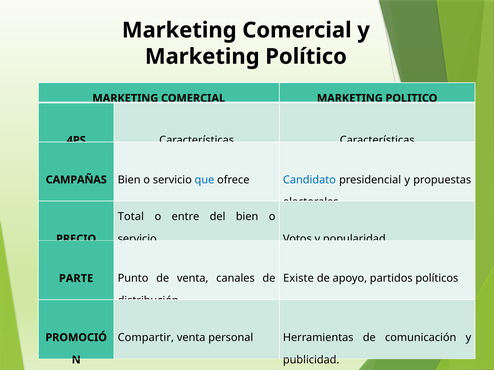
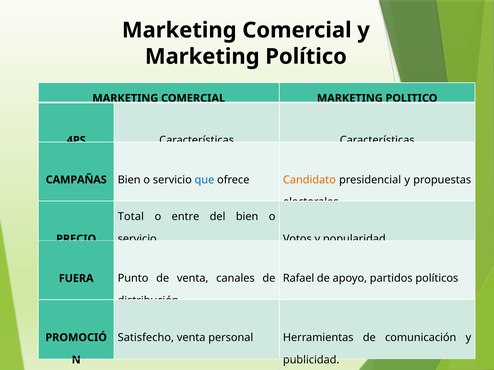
Candidato colour: blue -> orange (309, 180)
Existe: Existe -> Rafael (299, 279)
PARTE: PARTE -> FUERA (76, 279)
Compartir: Compartir -> Satisfecho (146, 338)
